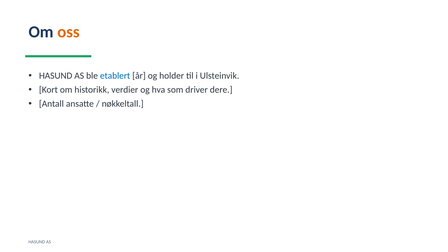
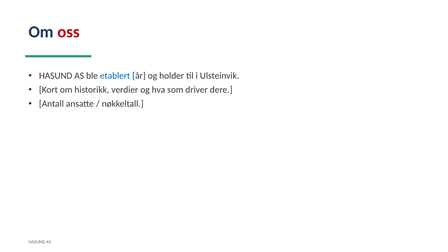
oss colour: orange -> red (68, 32)
